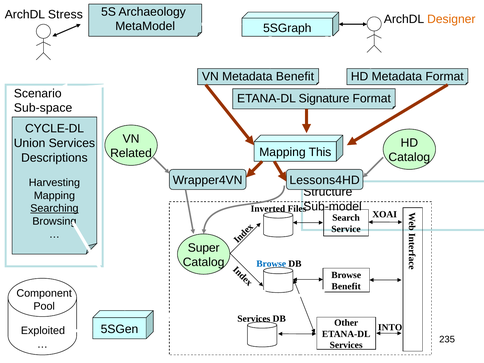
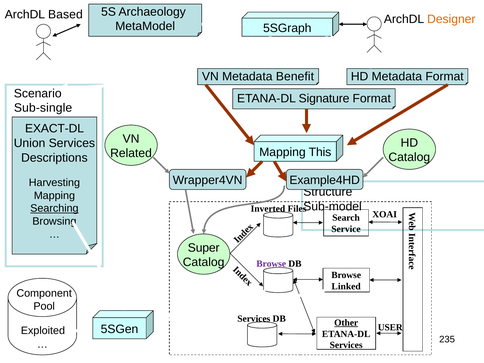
Stress: Stress -> Based (65, 15)
Sub-space: Sub-space -> Sub-single (43, 108)
CYCLE-DL: CYCLE-DL -> EXACT-DL (55, 129)
Lessons4HD: Lessons4HD -> Example4HD (325, 180)
Browse colour: blue -> purple (271, 264)
Benefit: Benefit -> Linked (346, 286)
Other underline: none -> present (346, 323)
INTO: INTO -> USER (390, 327)
